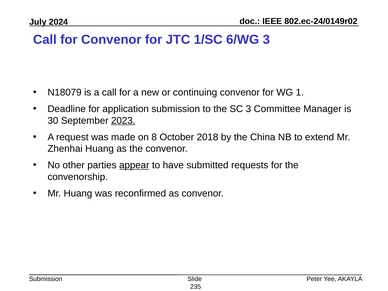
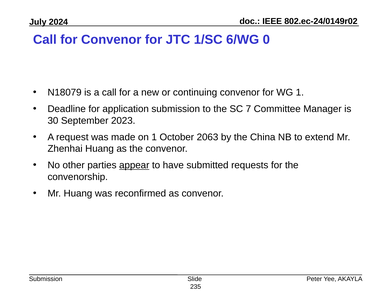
6/WG 3: 3 -> 0 (266, 40)
SC 3: 3 -> 7 (248, 109)
2023 underline: present -> none (123, 121)
on 8: 8 -> 1 (154, 137)
2018: 2018 -> 2063 (208, 137)
